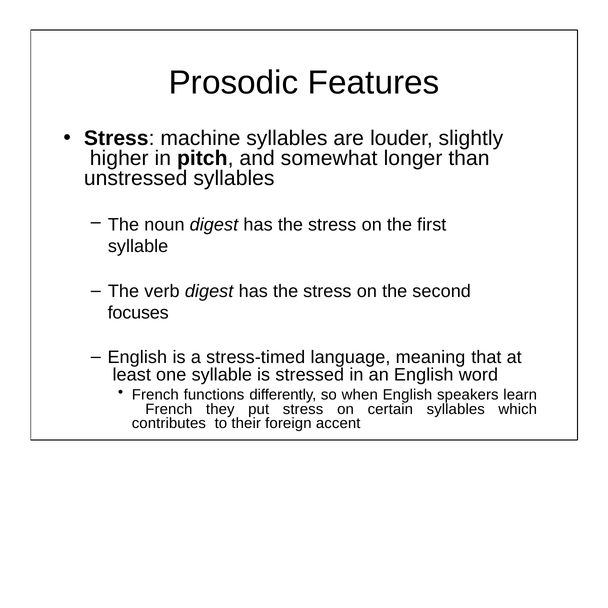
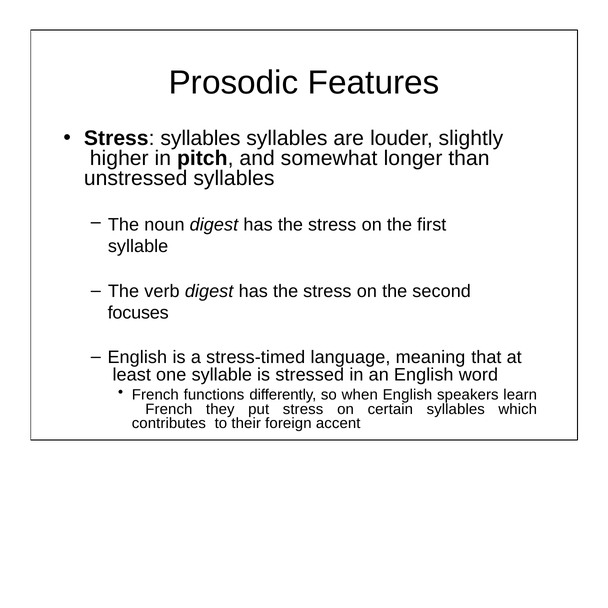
Stress machine: machine -> syllables (201, 138)
